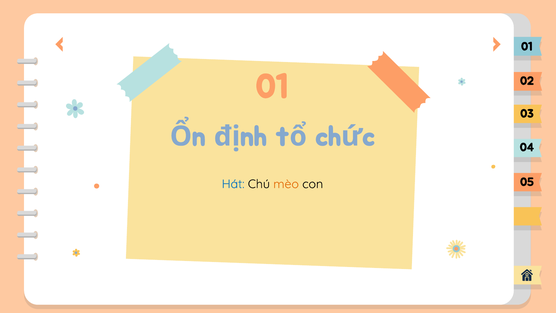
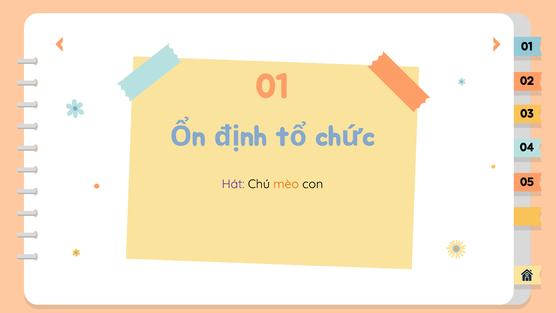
Hát colour: blue -> purple (233, 184)
